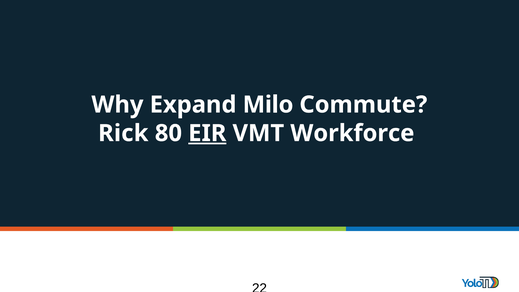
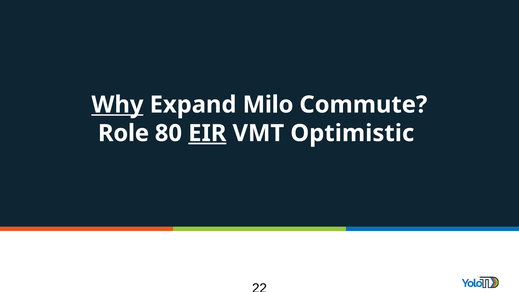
Why underline: none -> present (117, 105)
Rick: Rick -> Role (124, 133)
Workforce: Workforce -> Optimistic (352, 133)
